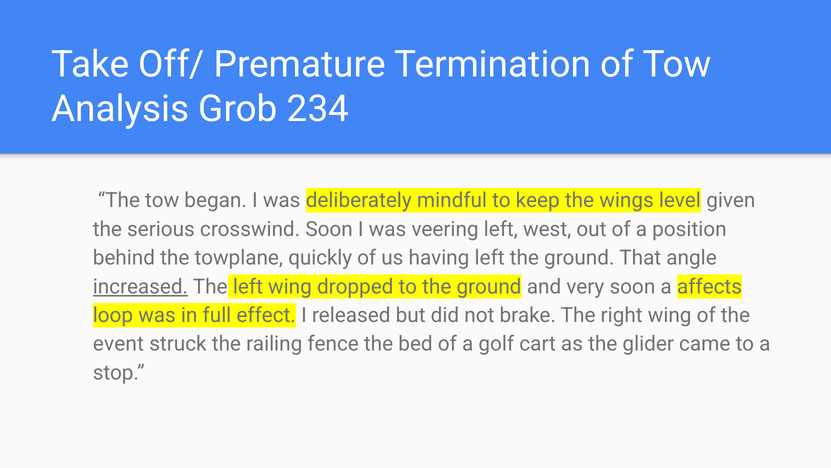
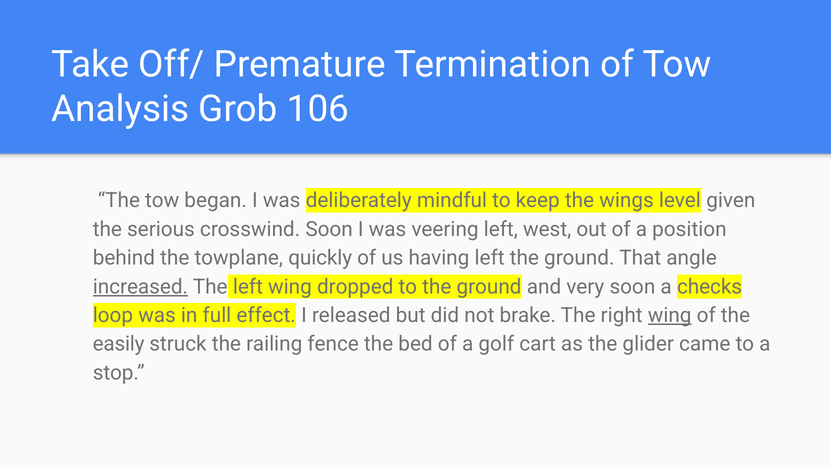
234: 234 -> 106 (318, 109)
affects: affects -> checks (710, 286)
wing underline: none -> present (670, 315)
event: event -> easily (119, 344)
